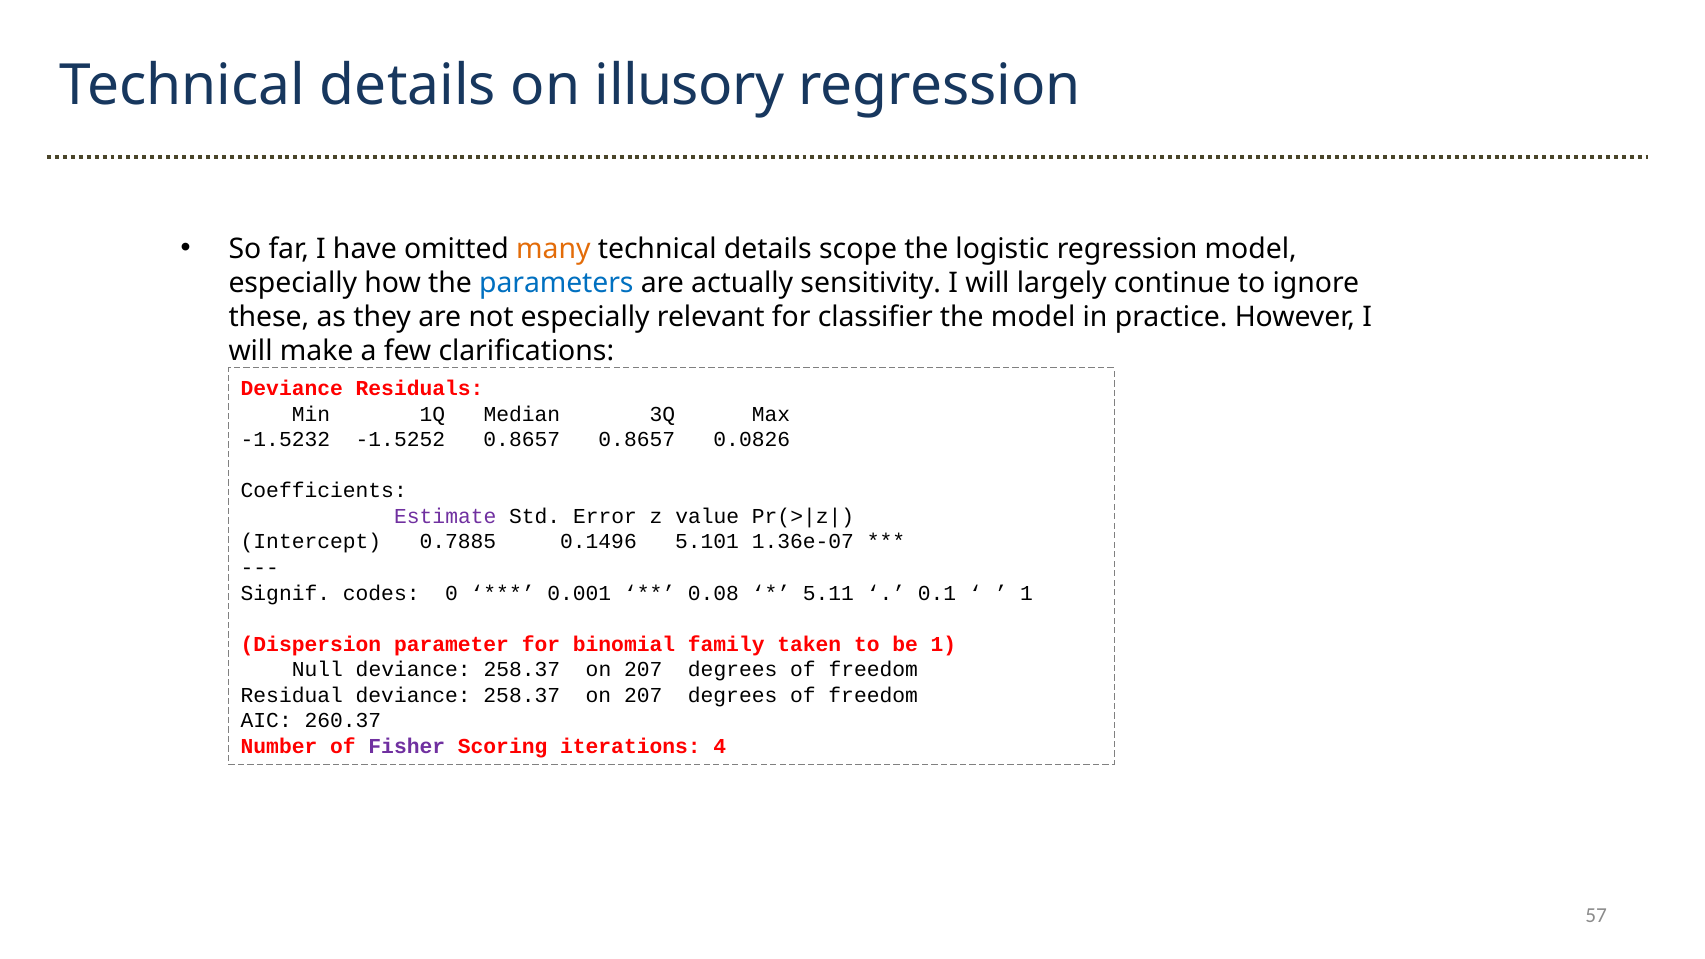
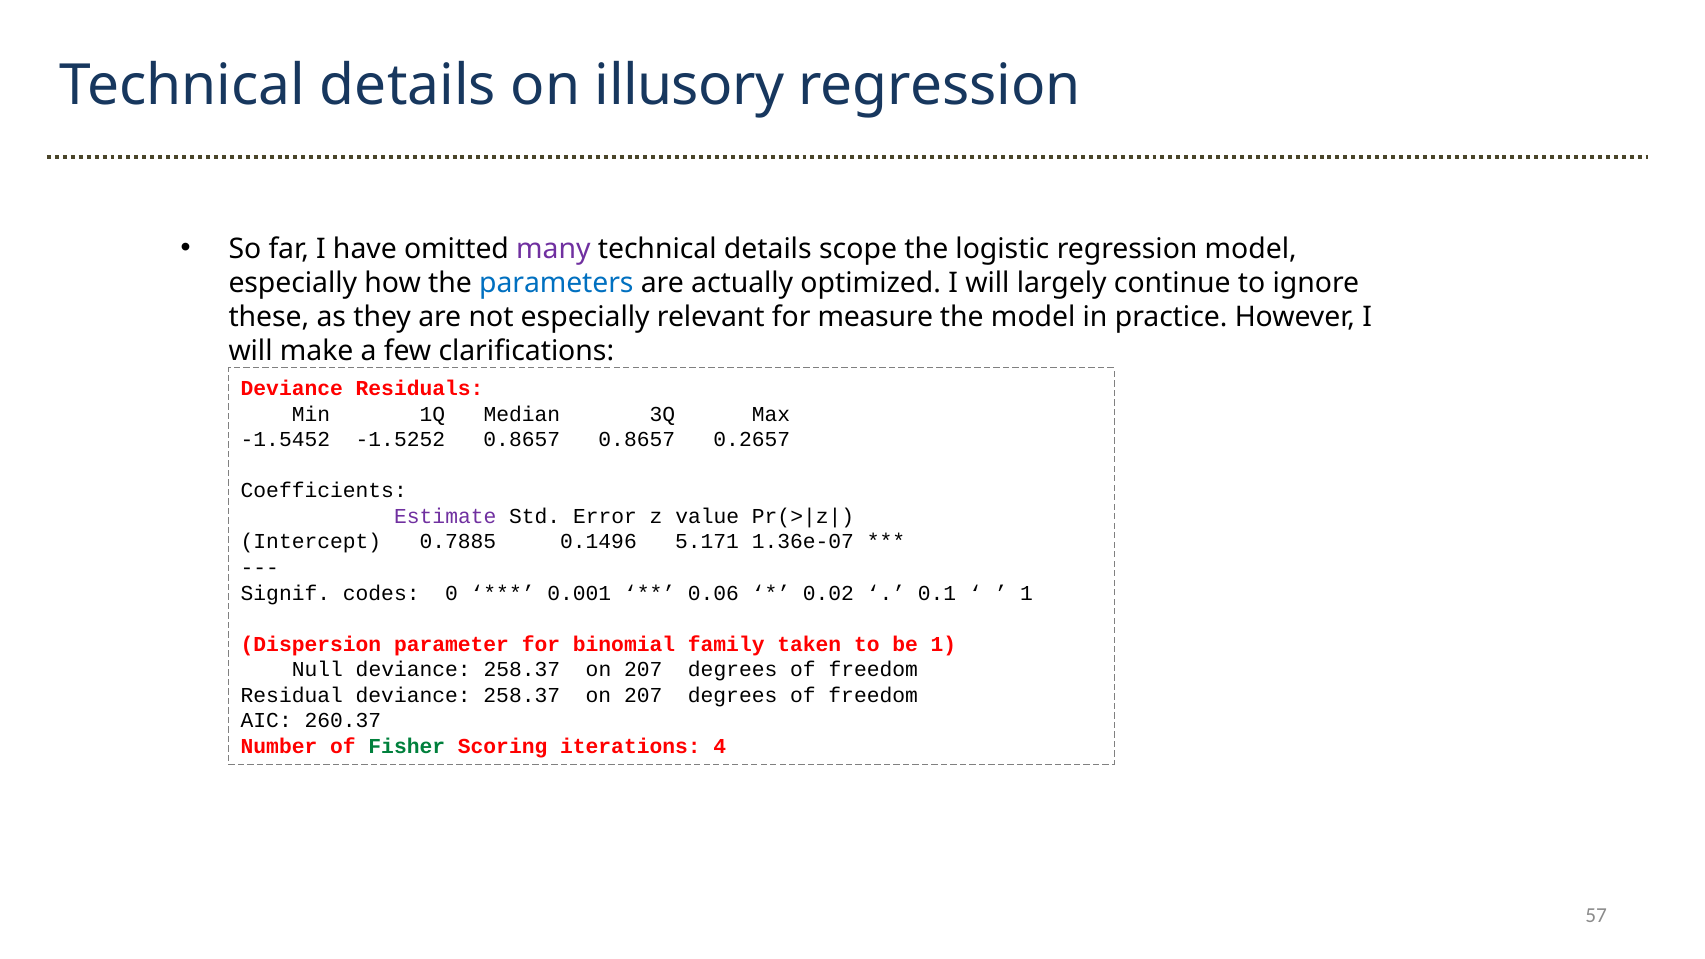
many colour: orange -> purple (553, 249)
sensitivity: sensitivity -> optimized (871, 283)
classifier: classifier -> measure (875, 317)
-1.5232: -1.5232 -> -1.5452 (285, 440)
0.0826: 0.0826 -> 0.2657 (752, 440)
5.101: 5.101 -> 5.171 (707, 542)
0.08: 0.08 -> 0.06 (713, 593)
5.11: 5.11 -> 0.02 (828, 593)
Fisher colour: purple -> green (407, 747)
